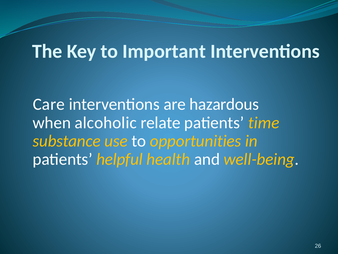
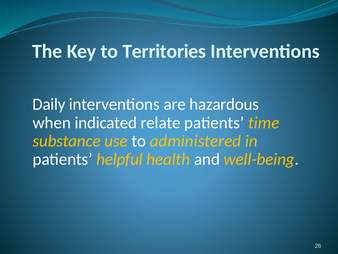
Important: Important -> Territories (164, 51)
Care: Care -> Daily (49, 104)
alcoholic: alcoholic -> indicated (106, 122)
opportunities: opportunities -> administered (196, 141)
